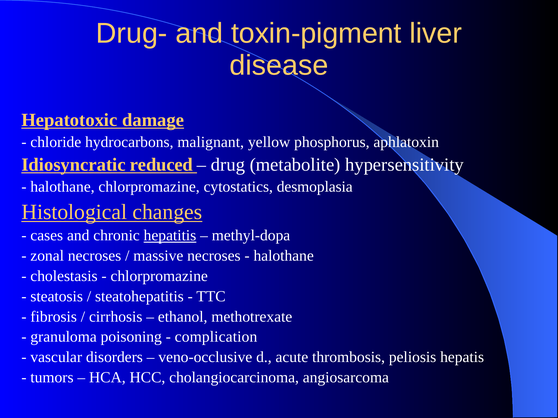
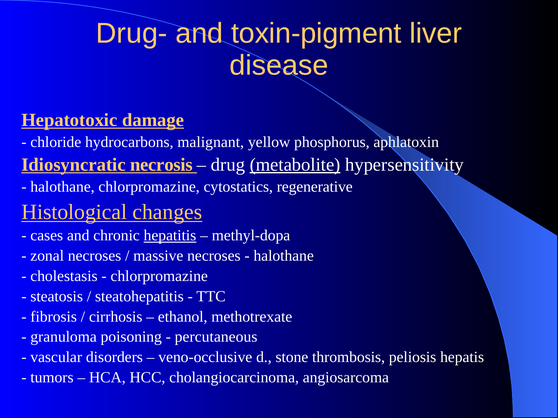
reduced: reduced -> necrosis (161, 165)
metabolite underline: none -> present (295, 165)
desmoplasia: desmoplasia -> regenerative (315, 187)
complication: complication -> percutaneous (216, 337)
acute: acute -> stone (292, 358)
